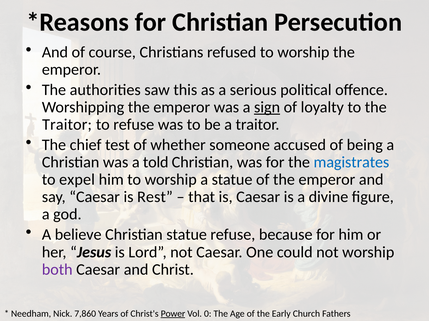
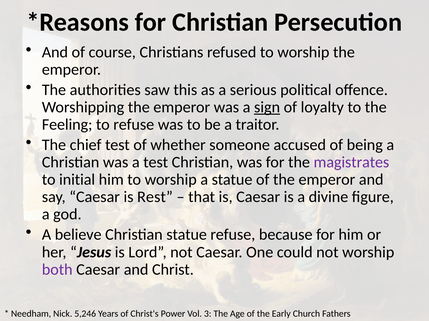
Traitor: Traitor -> Feeling (67, 125)
a told: told -> test (156, 163)
magistrates colour: blue -> purple (351, 163)
expel: expel -> initial (77, 180)
7,860: 7,860 -> 5,246 (85, 314)
Power underline: present -> none (173, 314)
0: 0 -> 3 (208, 314)
